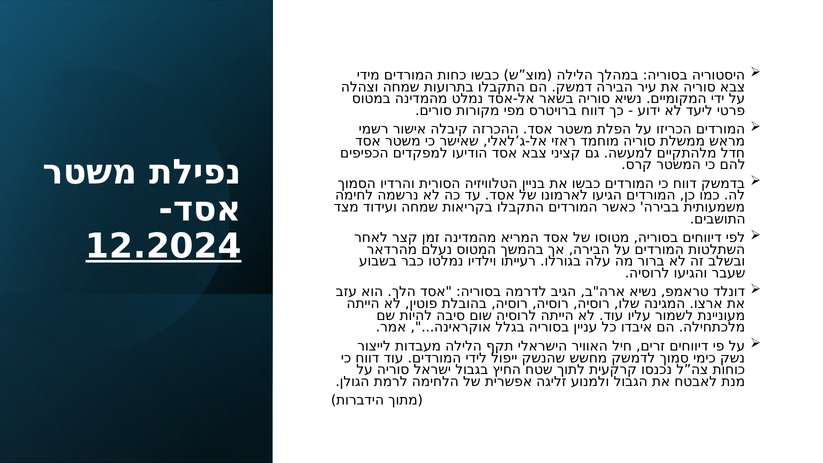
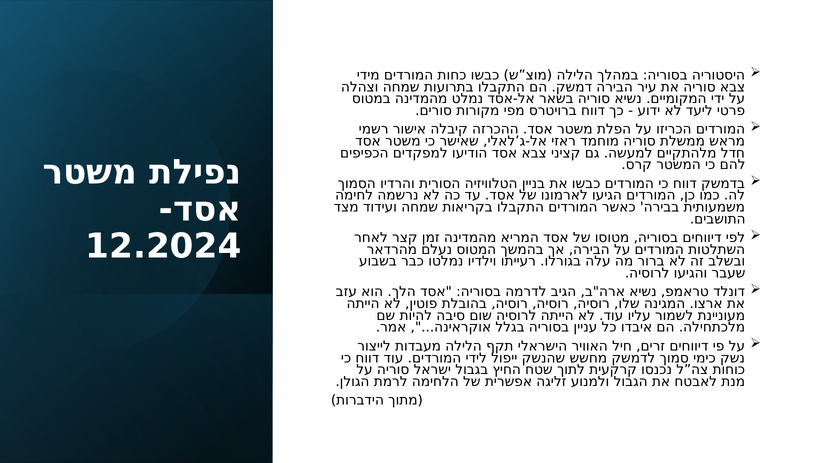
12.2024 underline: present -> none (163, 246)
